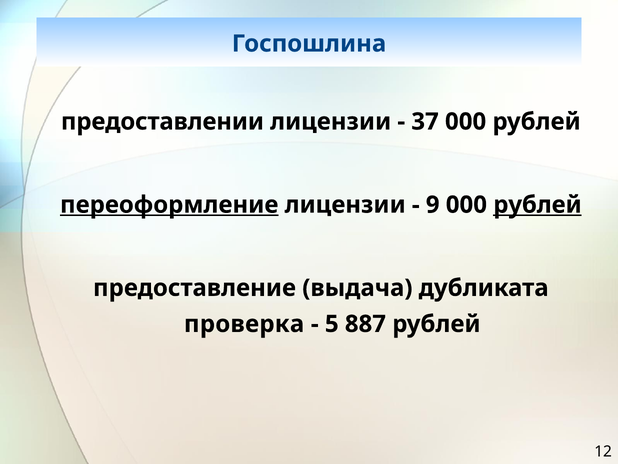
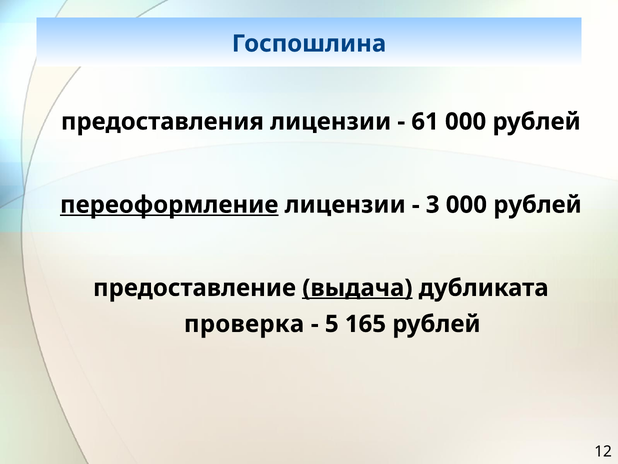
предоставлении: предоставлении -> предоставления (162, 122)
37: 37 -> 61 (425, 122)
9: 9 -> 3 (433, 205)
рублей underline: present -> none (537, 205)
выдача underline: none -> present (357, 288)
887: 887 -> 165 (365, 324)
